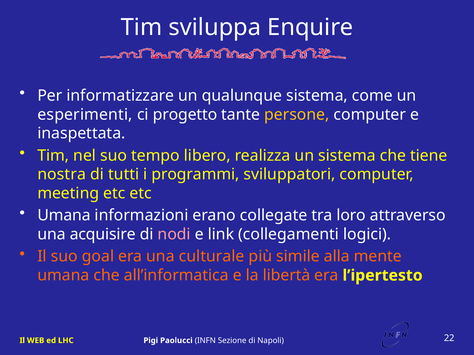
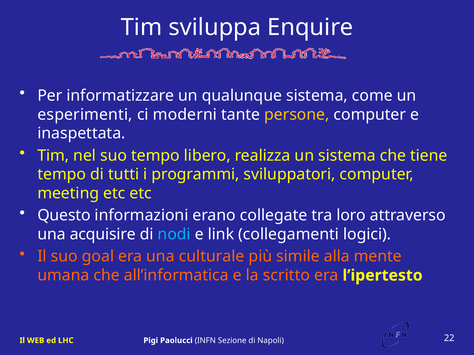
progetto: progetto -> moderni (185, 115)
nostra: nostra -> tempo (62, 175)
Umana: Umana -> Questo (64, 216)
nodi colour: pink -> light blue (174, 235)
libertà: libertà -> scritto (287, 276)
